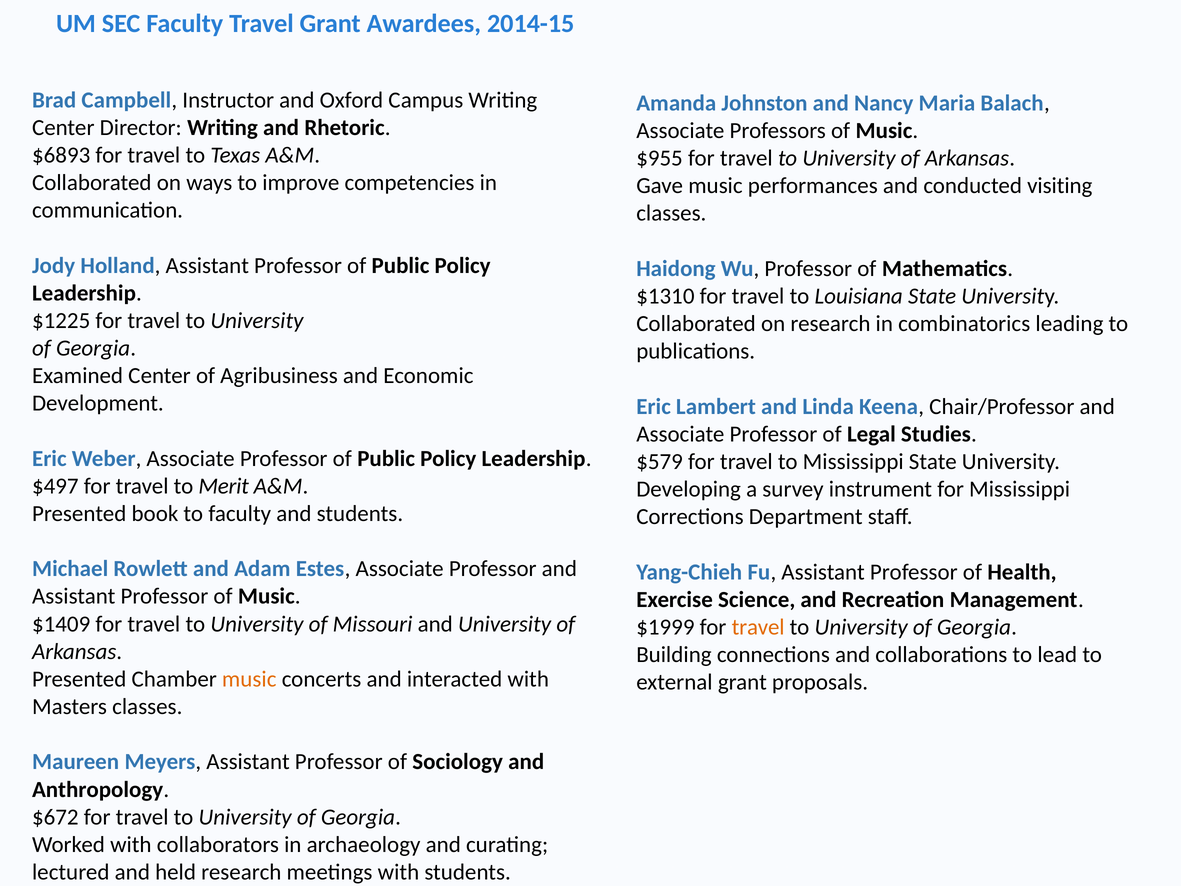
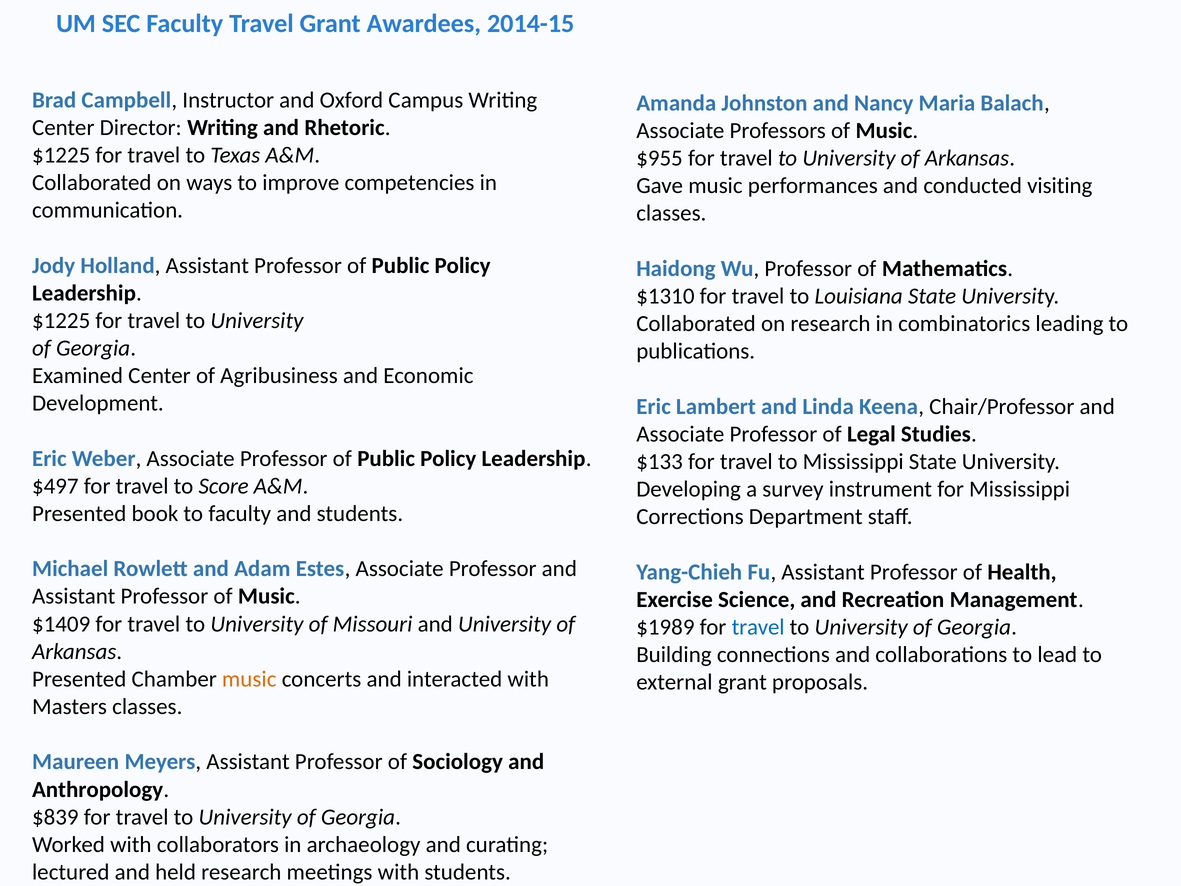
$6893: $6893 -> $1225 (61, 155)
$579: $579 -> $133 (660, 461)
Merit: Merit -> Score (224, 486)
$1999: $1999 -> $1989 (665, 627)
travel colour: orange -> blue (758, 627)
$672: $672 -> $839 (55, 817)
